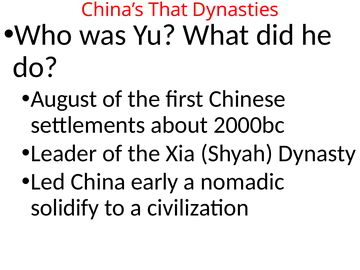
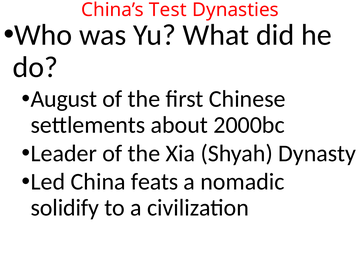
That: That -> Test (168, 10)
early: early -> feats (155, 182)
